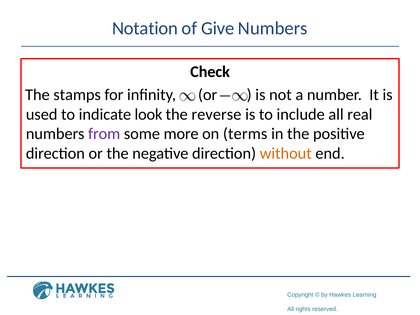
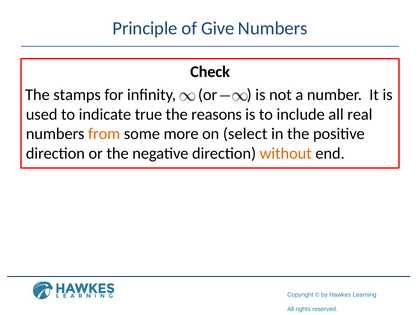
Notation: Notation -> Principle (145, 28)
look: look -> true (148, 114)
reverse: reverse -> reasons (217, 114)
from colour: purple -> orange (104, 134)
terms: terms -> select (245, 134)
